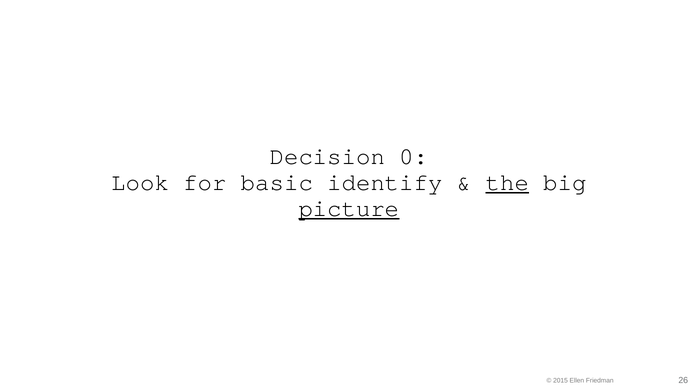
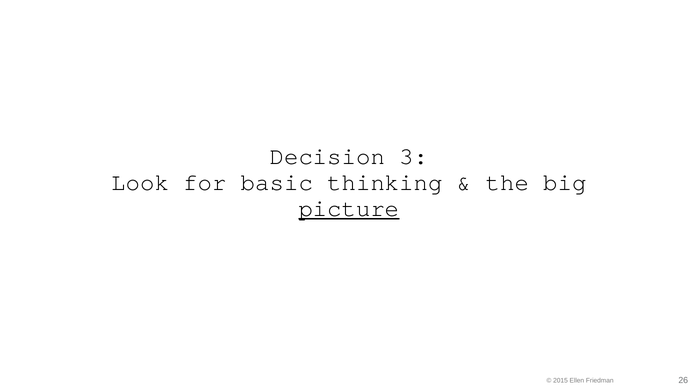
0: 0 -> 3 (414, 157)
identify: identify -> thinking (385, 183)
the underline: present -> none (507, 183)
